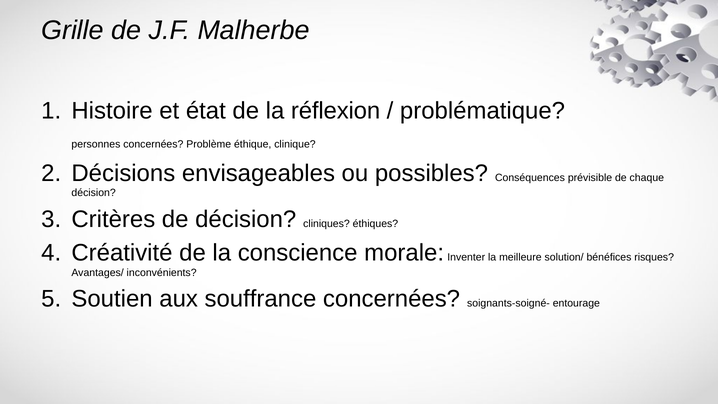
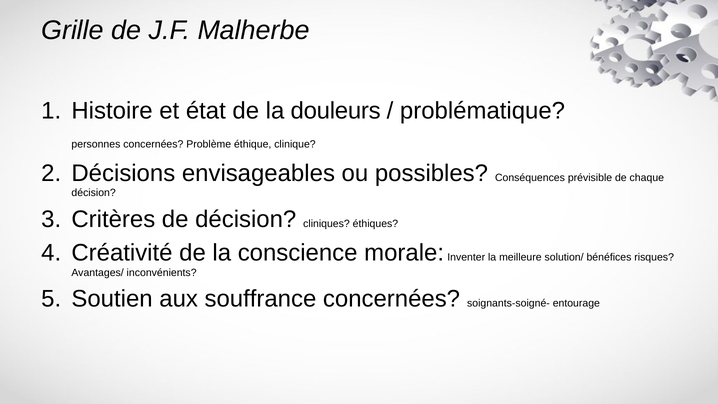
réflexion: réflexion -> douleurs (336, 111)
